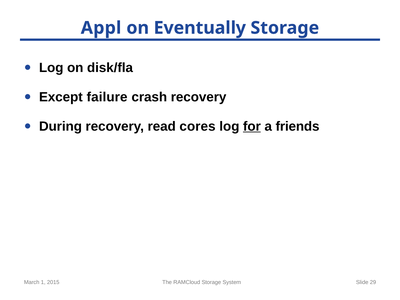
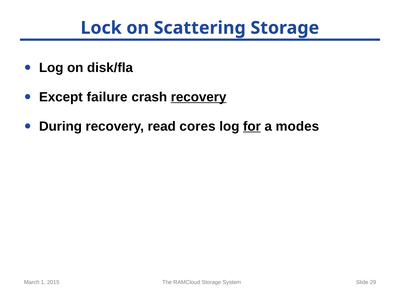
Appl: Appl -> Lock (101, 28)
Eventually: Eventually -> Scattering (200, 28)
recovery underline: none -> present (199, 97)
friends: friends -> modes (297, 126)
